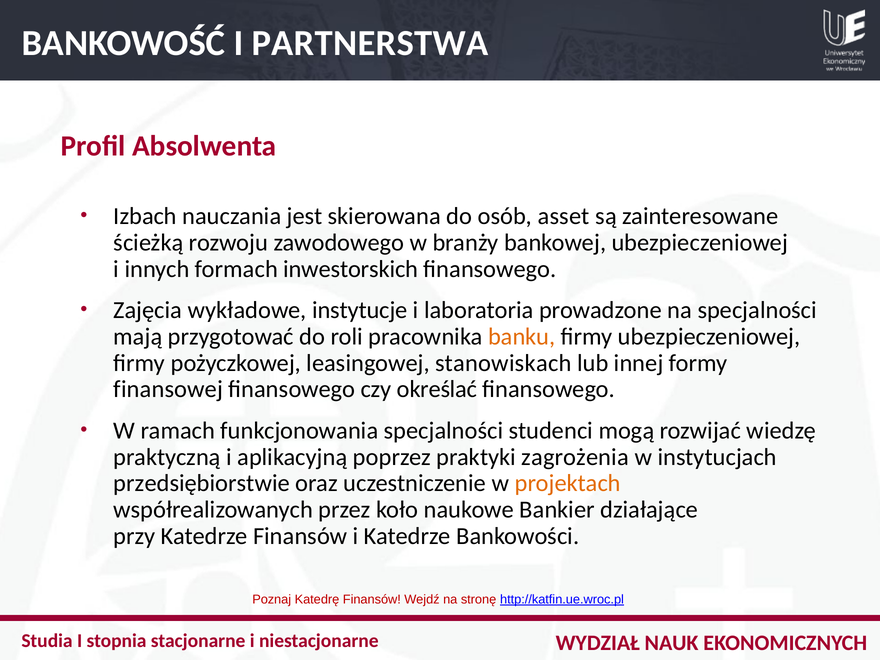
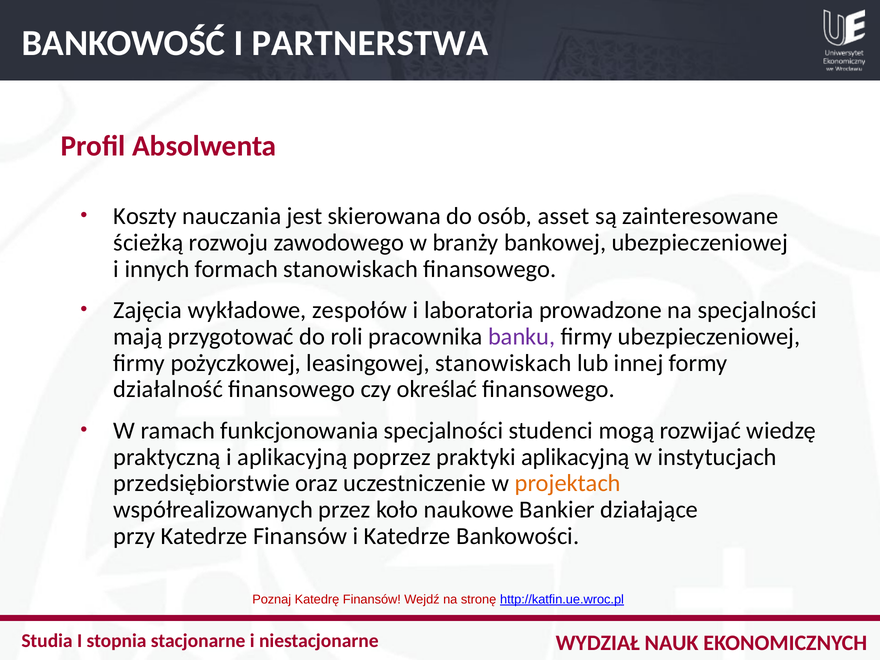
Izbach: Izbach -> Koszty (145, 216)
formach inwestorskich: inwestorskich -> stanowiskach (351, 269)
instytucje: instytucje -> zespołów (360, 310)
banku colour: orange -> purple (522, 337)
finansowej: finansowej -> działalność (168, 389)
praktyki zagrożenia: zagrożenia -> aplikacyjną (575, 457)
